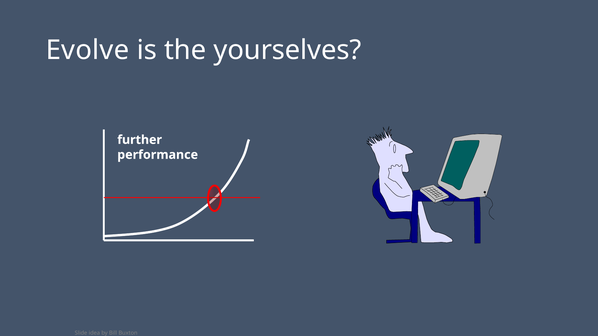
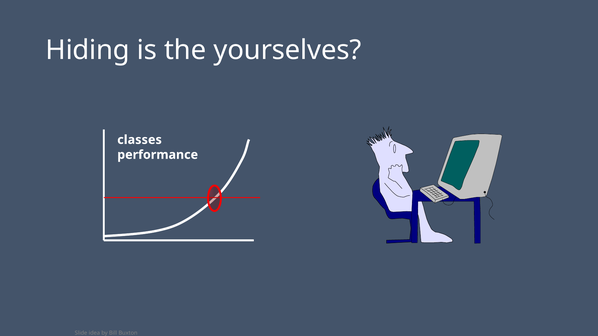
Evolve: Evolve -> Hiding (88, 50)
further: further -> classes (140, 140)
